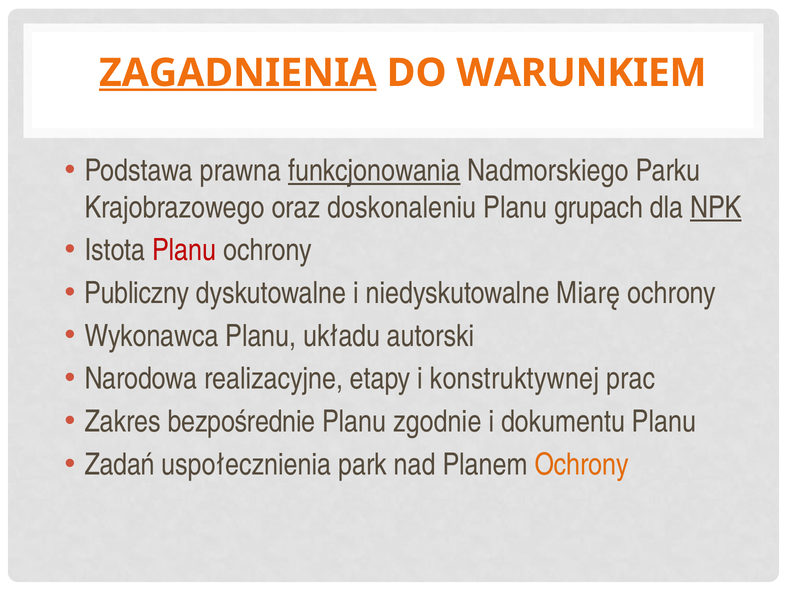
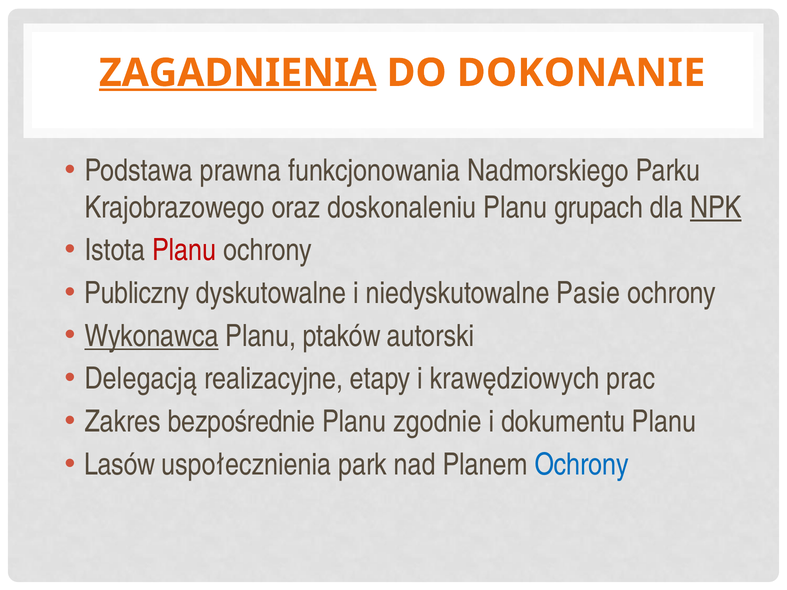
WARUNKIEM: WARUNKIEM -> DOKONANIE (581, 73)
funkcjonowania underline: present -> none (374, 171)
Miarę: Miarę -> Pasie (588, 293)
Wykonawca underline: none -> present (152, 336)
układu: układu -> ptaków (342, 336)
Narodowa: Narodowa -> Delegacją (141, 379)
konstruktywnej: konstruktywnej -> krawędziowych (515, 379)
Zadań: Zadań -> Lasów (120, 465)
Ochrony colour: orange -> blue (582, 465)
